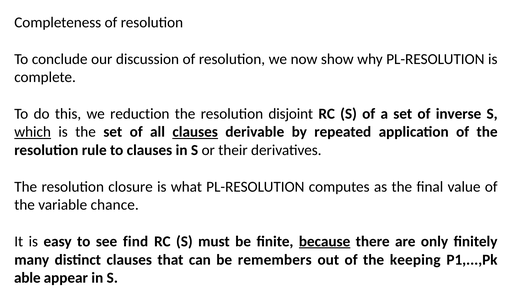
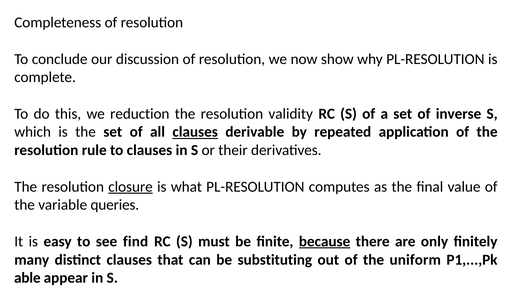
disjoint: disjoint -> validity (291, 114)
which underline: present -> none (33, 132)
closure underline: none -> present (131, 187)
chance: chance -> queries (115, 205)
remembers: remembers -> substituting (275, 260)
keeping: keeping -> uniform (415, 260)
